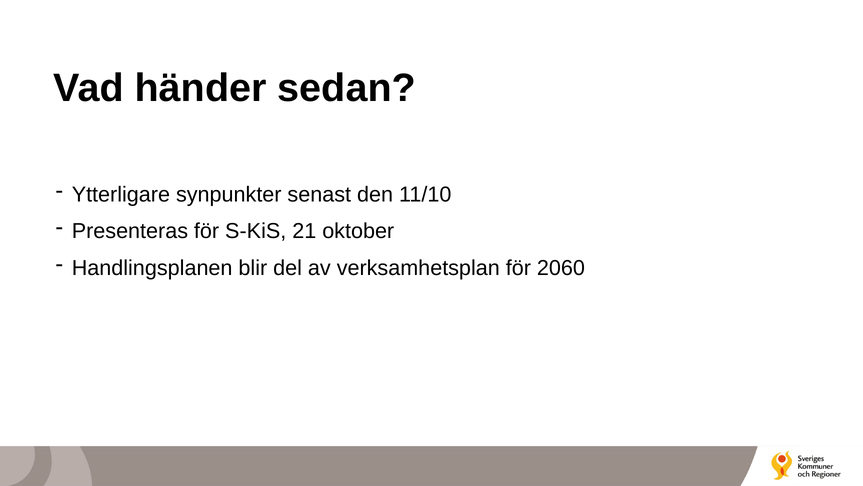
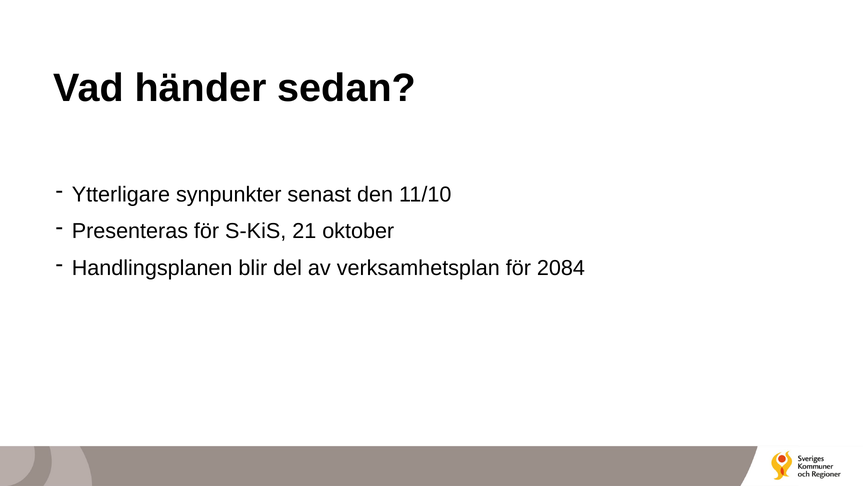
2060: 2060 -> 2084 (561, 268)
